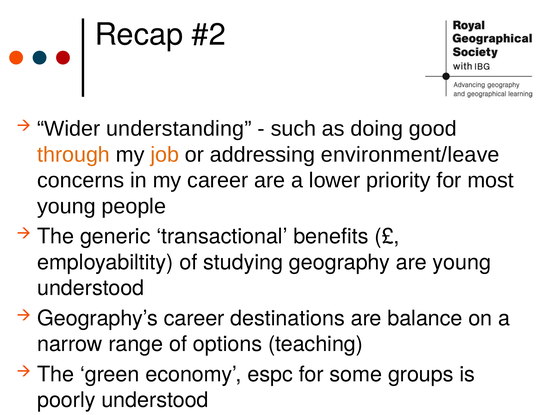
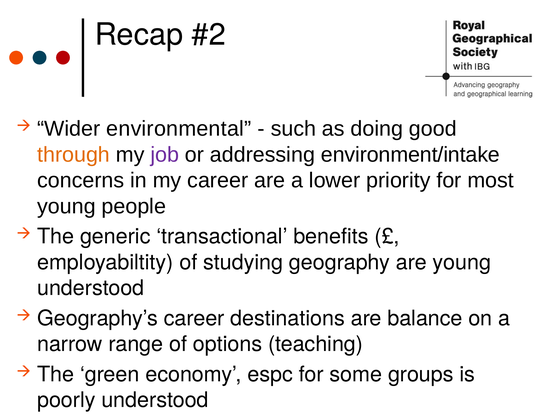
understanding: understanding -> environmental (179, 129)
job colour: orange -> purple (165, 155)
environment/leave: environment/leave -> environment/intake (410, 155)
